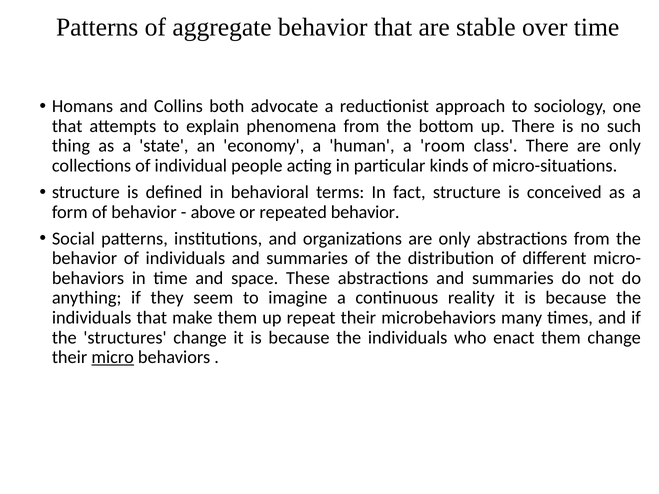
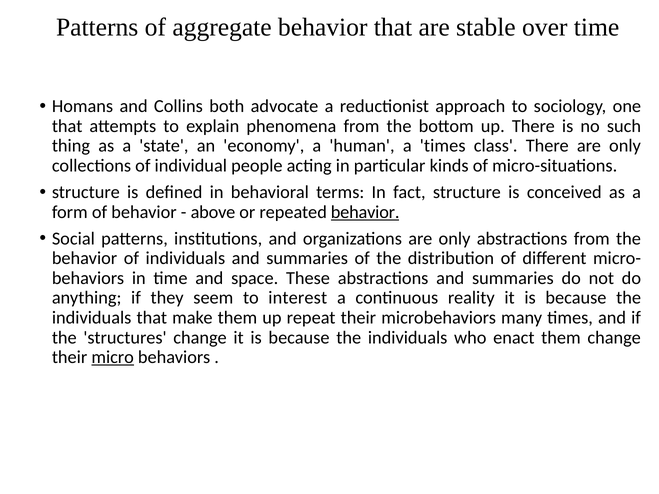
a room: room -> times (443, 146)
behavior underline: none -> present (365, 212)
imagine: imagine -> interest (298, 298)
